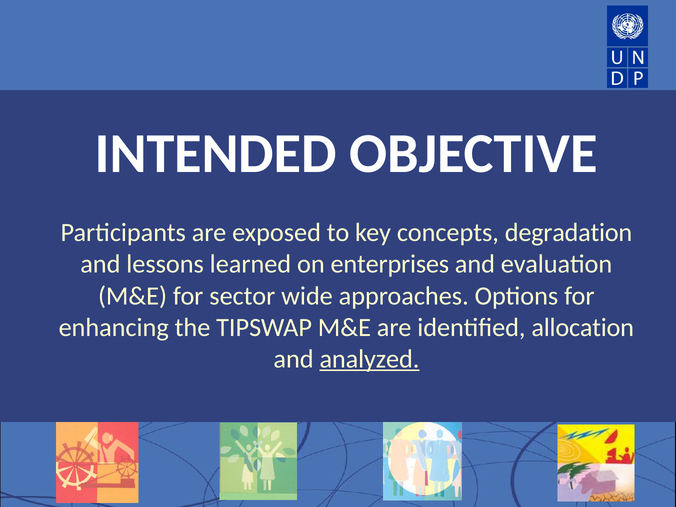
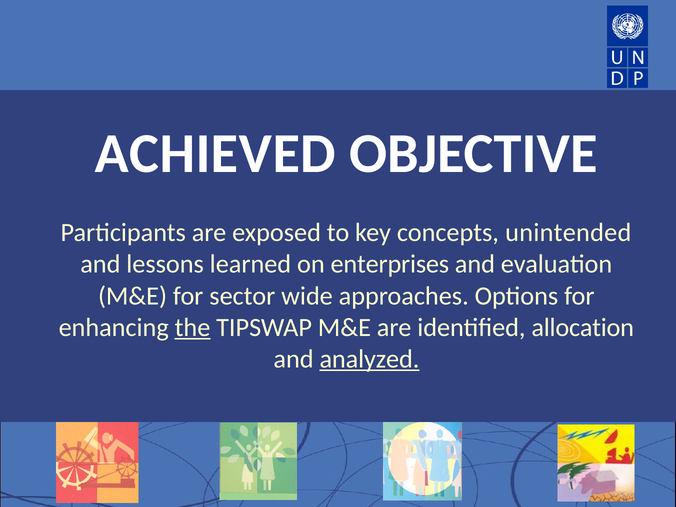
INTENDED: INTENDED -> ACHIEVED (215, 154)
degradation: degradation -> unintended (568, 233)
the underline: none -> present (192, 327)
